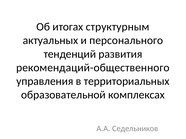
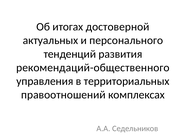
структурным: структурным -> достоверной (118, 27)
образовательной: образовательной -> правоотношений (63, 95)
